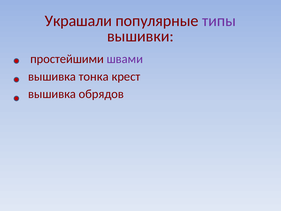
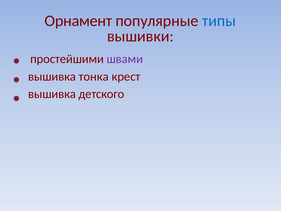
Украшали: Украшали -> Орнамент (78, 21)
типы colour: purple -> blue (219, 21)
обрядов: обрядов -> детского (101, 94)
